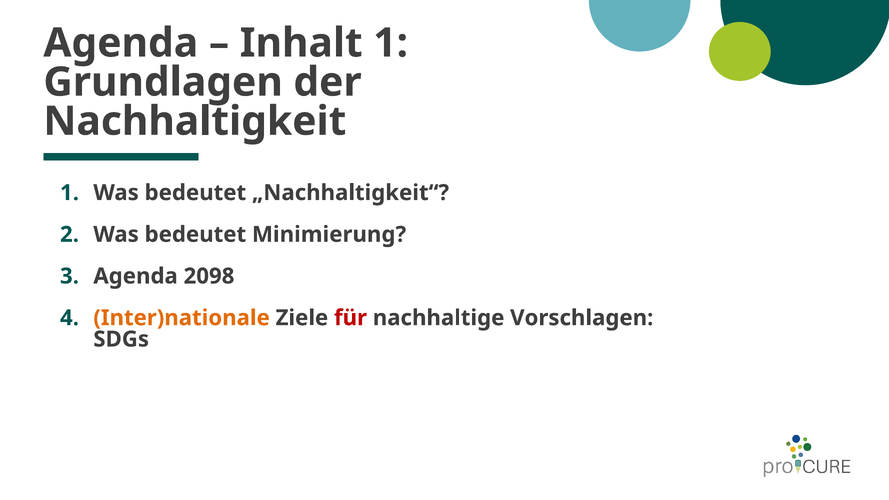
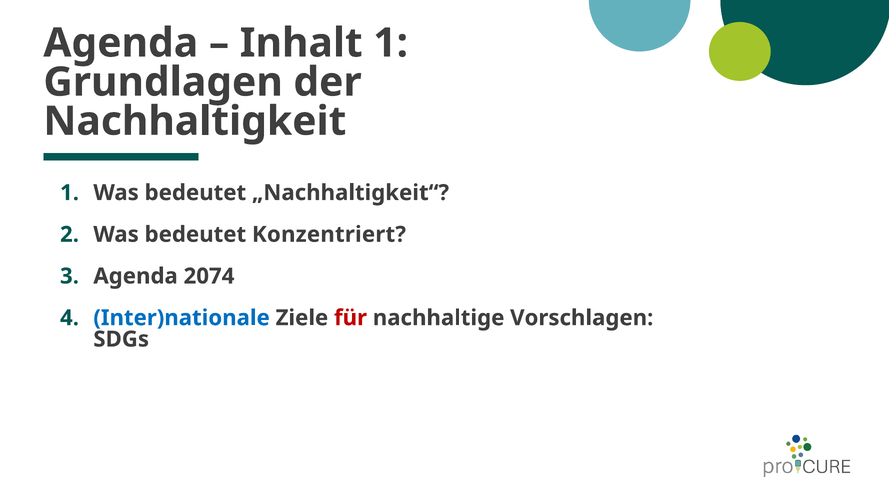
Minimierung: Minimierung -> Konzentriert (329, 235)
2098: 2098 -> 2074 (209, 276)
Inter)nationale colour: orange -> blue (182, 318)
